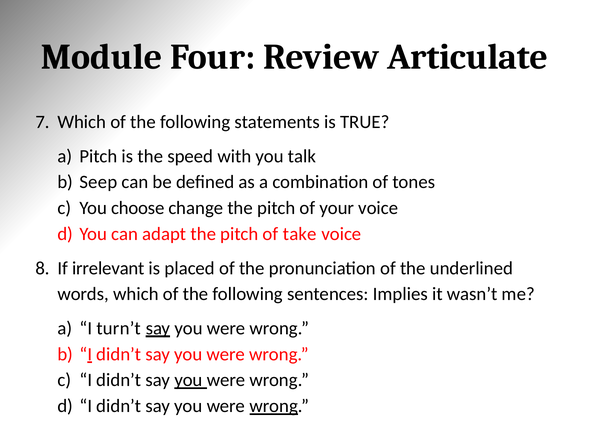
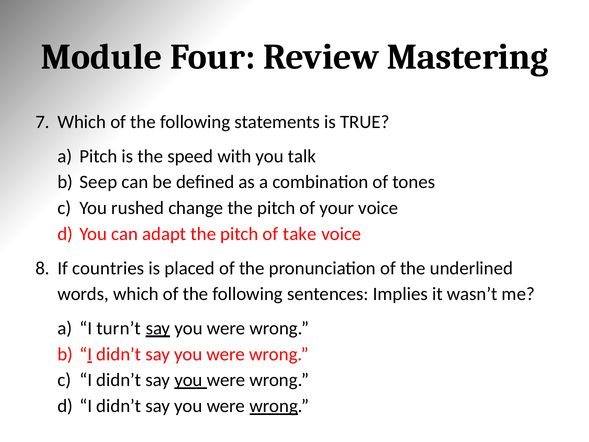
Articulate: Articulate -> Mastering (468, 57)
choose: choose -> rushed (138, 208)
irrelevant: irrelevant -> countries (108, 268)
